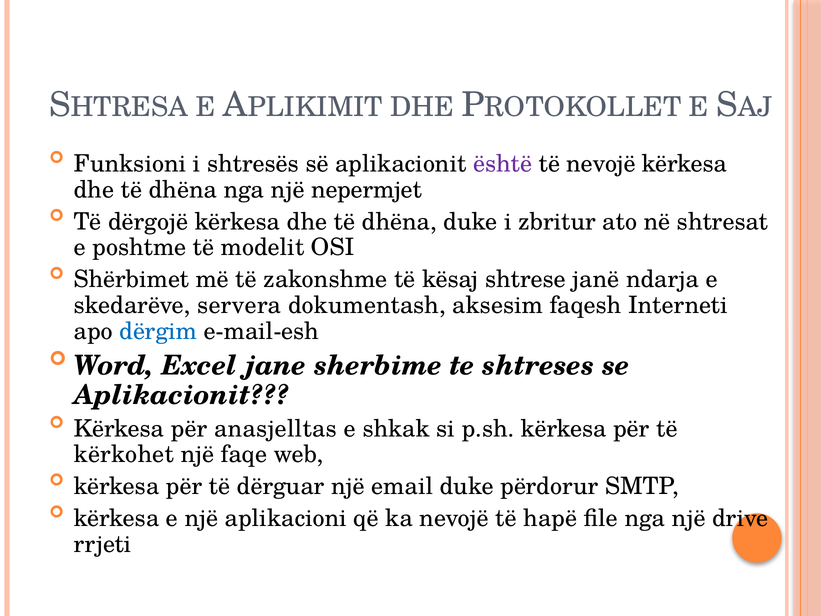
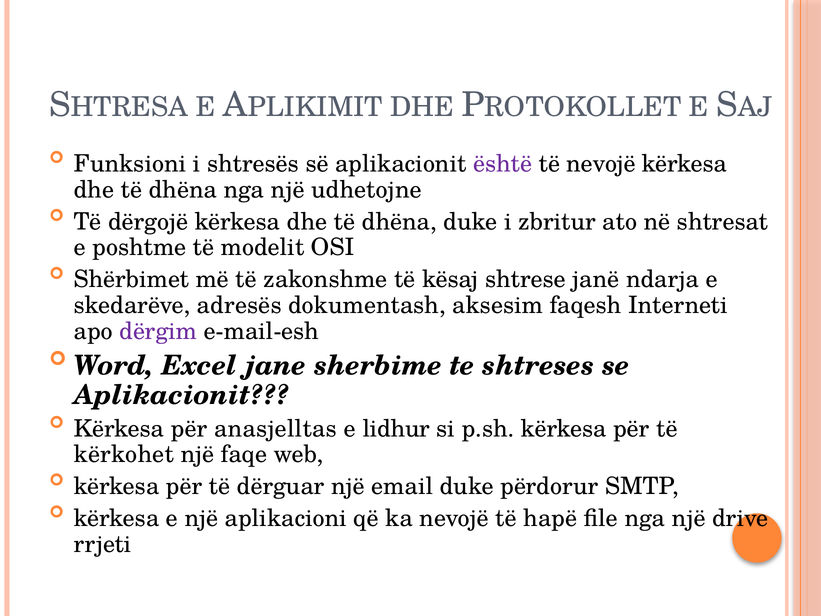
nepermjet: nepermjet -> udhetojne (366, 190)
servera: servera -> adresës (239, 305)
dërgim colour: blue -> purple (158, 331)
shkak: shkak -> lidhur (396, 428)
